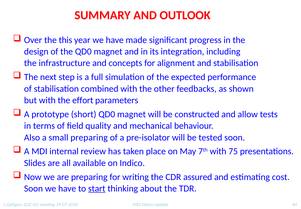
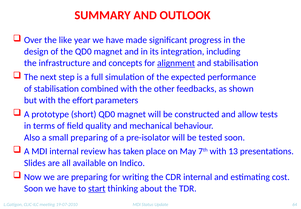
this: this -> like (65, 40)
alignment underline: none -> present (176, 63)
75: 75 -> 13 (233, 151)
CDR assured: assured -> internal (198, 176)
